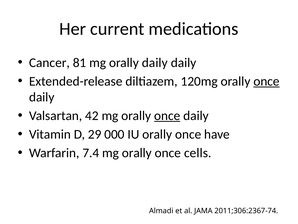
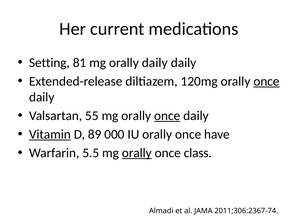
Cancer: Cancer -> Setting (49, 63)
42: 42 -> 55 (92, 116)
Vitamin underline: none -> present (50, 134)
29: 29 -> 89 (95, 134)
7.4: 7.4 -> 5.5 (91, 153)
orally underline: none -> present (137, 153)
cells: cells -> class (198, 153)
